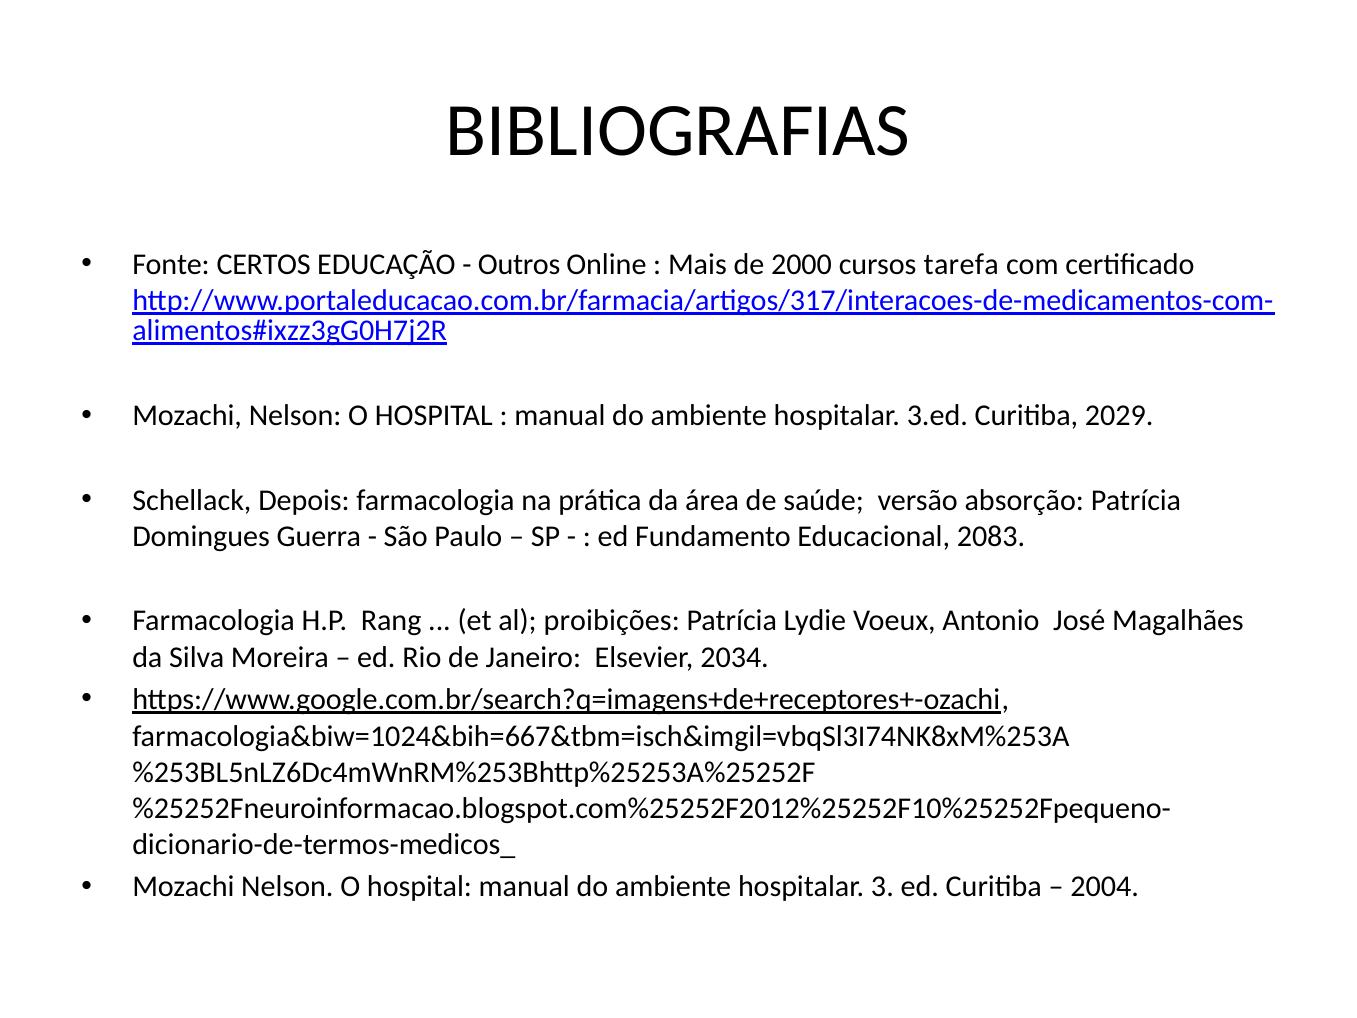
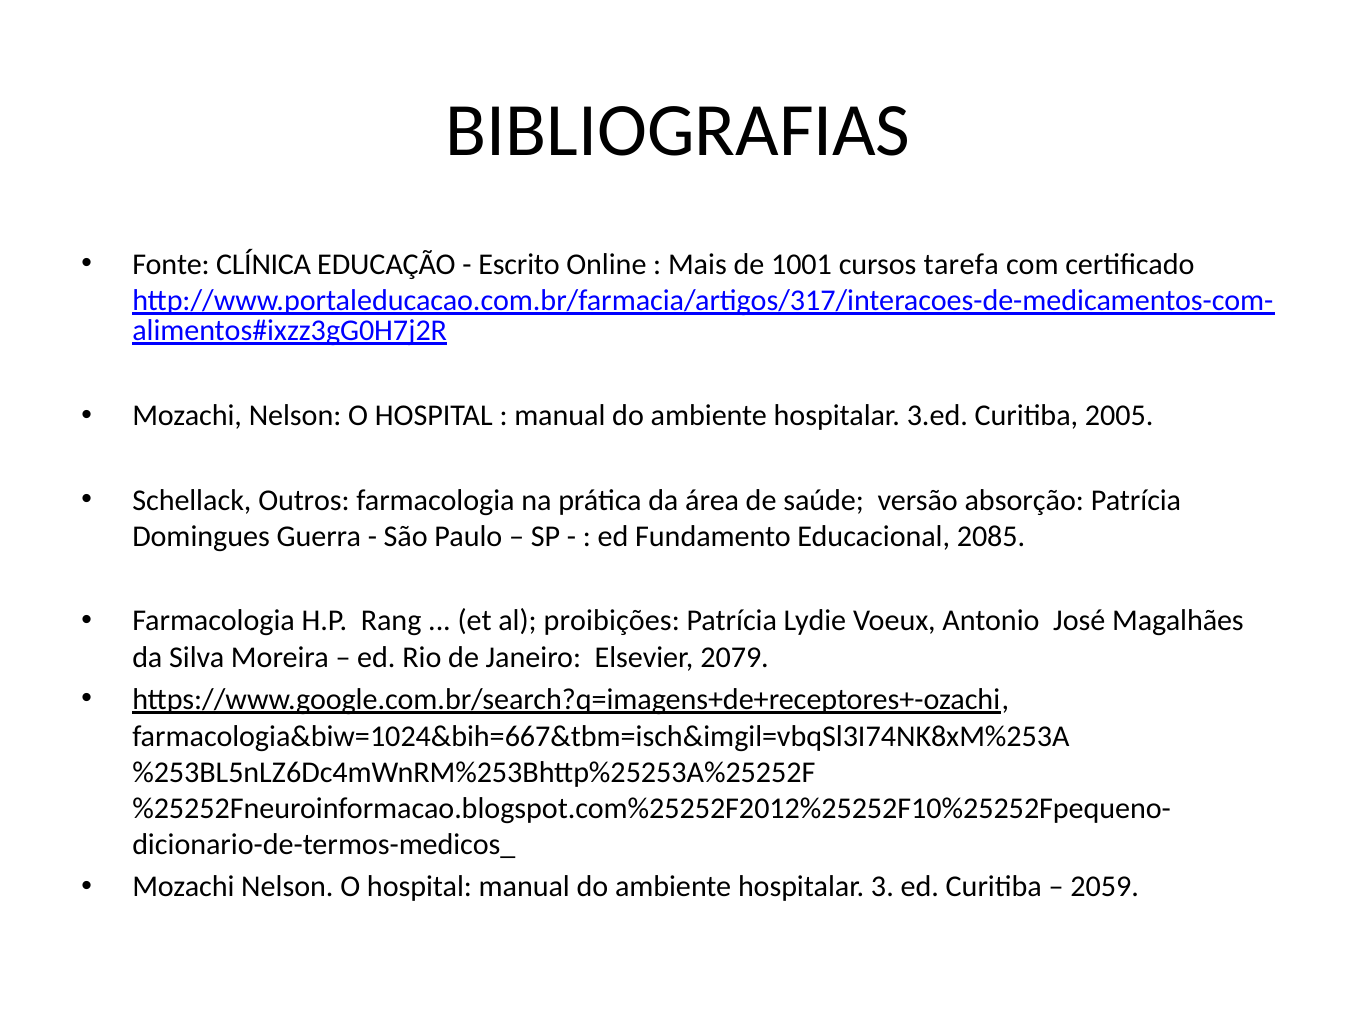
CERTOS: CERTOS -> CLÍNICA (264, 264)
Outros: Outros -> Escrito (519, 264)
2000: 2000 -> 1001 (802, 264)
2029: 2029 -> 2005 (1119, 416)
Depois: Depois -> Outros (304, 500)
2083: 2083 -> 2085 (991, 536)
2034: 2034 -> 2079 (735, 657)
2004: 2004 -> 2059 (1105, 887)
